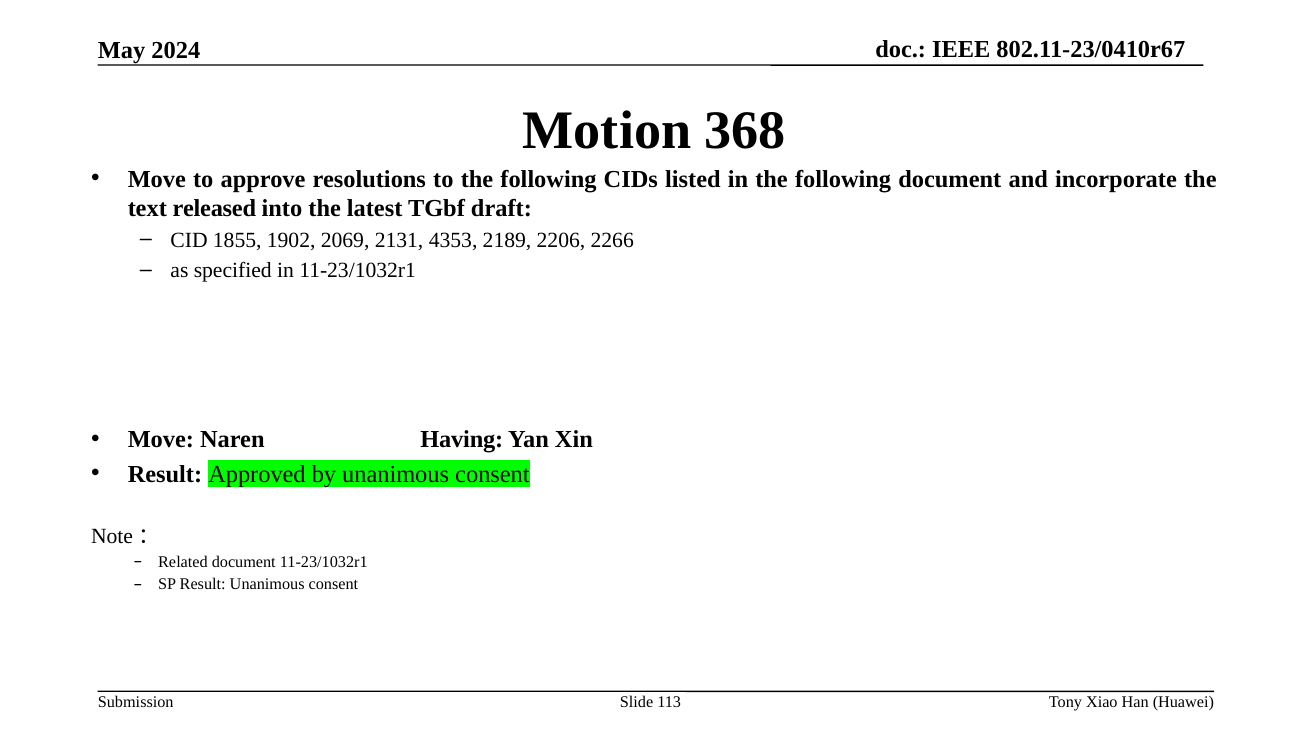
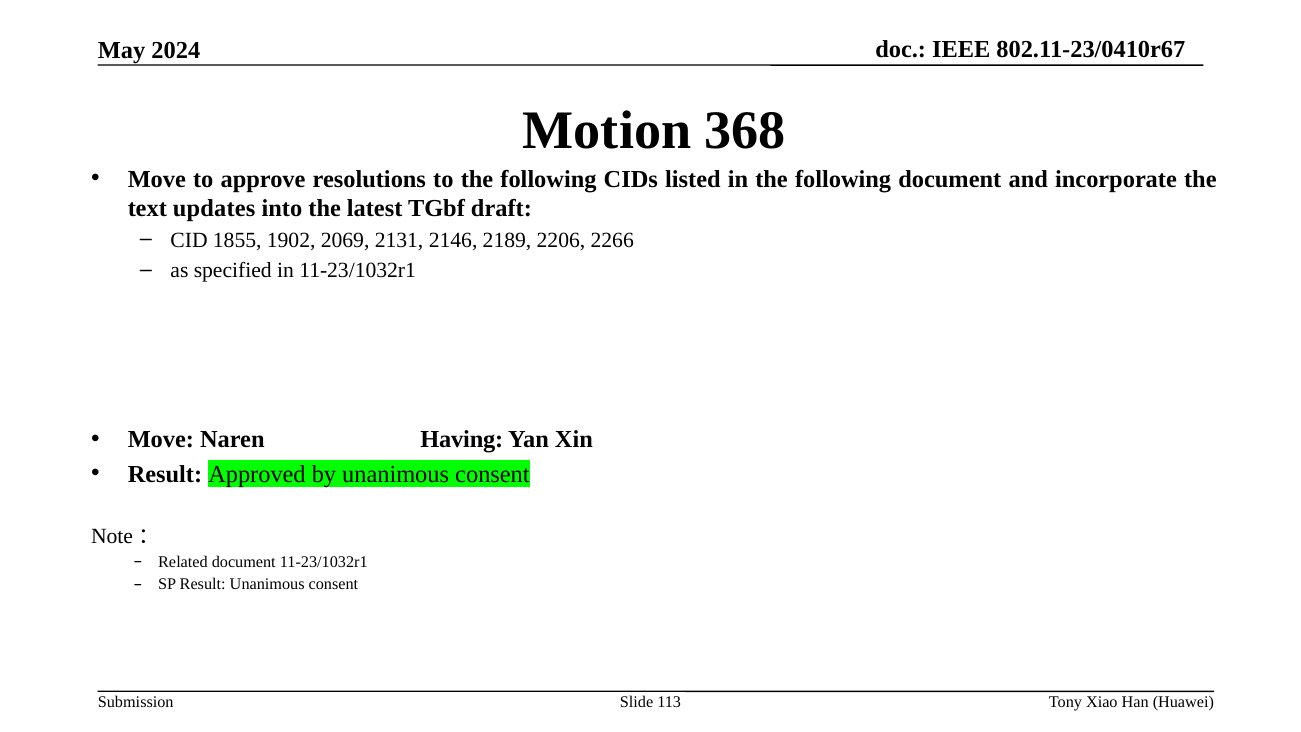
released: released -> updates (214, 208)
4353: 4353 -> 2146 (453, 240)
